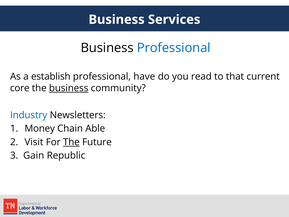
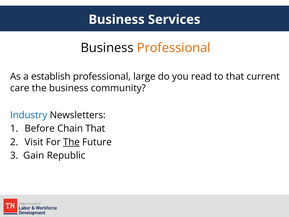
Professional colour: blue -> orange (174, 48)
have: have -> large (144, 76)
core: core -> care (20, 88)
business underline: present -> none (69, 88)
Money: Money -> Before (40, 128)
Chain Able: Able -> That (95, 128)
